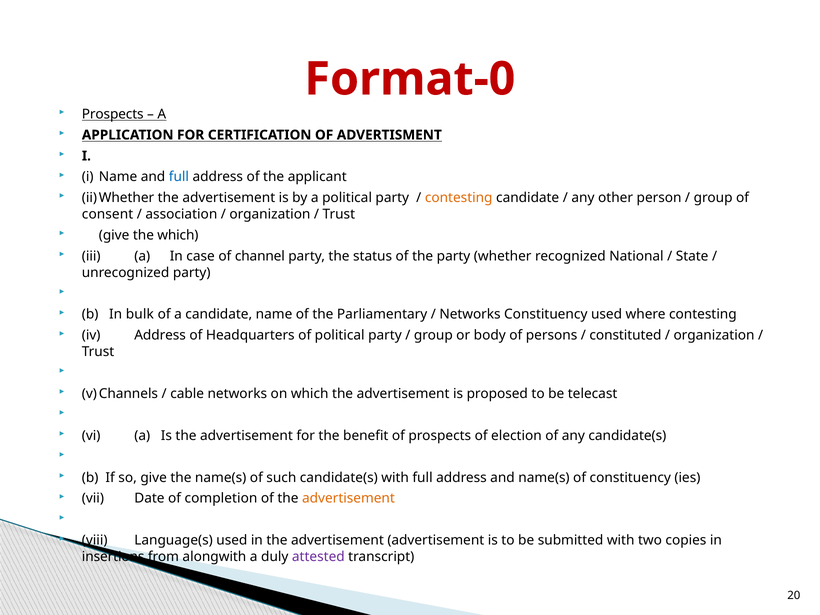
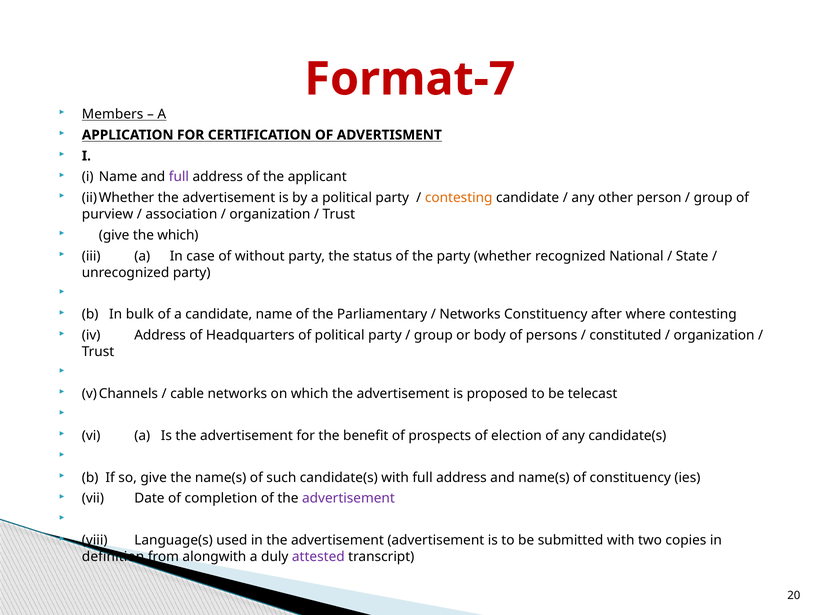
Format-0: Format-0 -> Format-7 (410, 79)
Prospects: Prospects -> Members (113, 114)
full colour: blue -> purple (179, 177)
consent: consent -> purview (108, 214)
channel: channel -> without (260, 256)
Constituency used: used -> after (607, 314)
advertisement colour: orange -> purple (348, 498)
insertions: insertions -> definition (113, 557)
